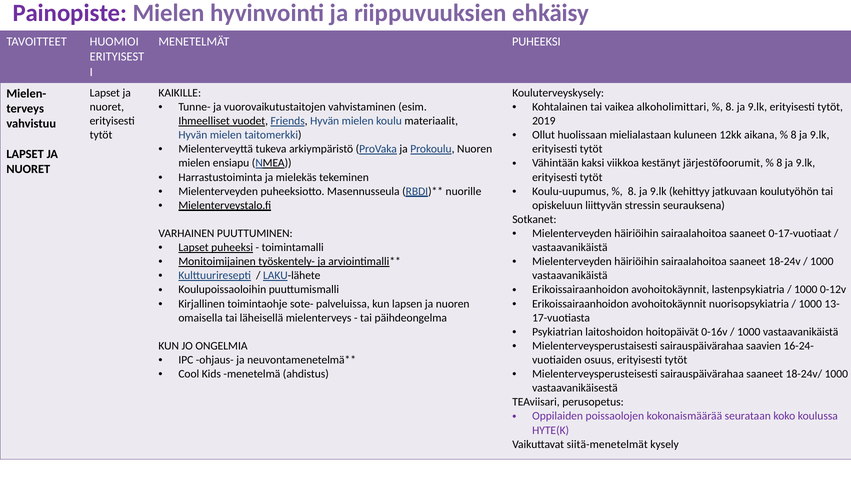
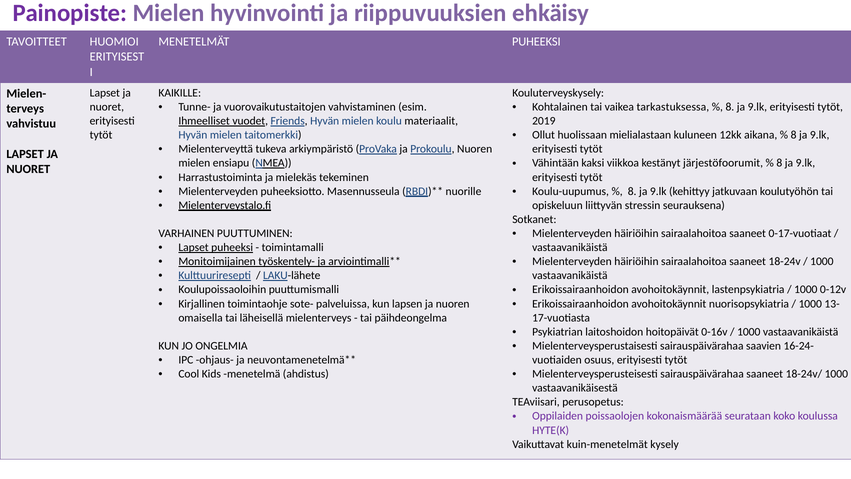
alkoholimittari: alkoholimittari -> tarkastuksessa (673, 107)
siitä-menetelmät: siitä-menetelmät -> kuin-menetelmät (607, 444)
